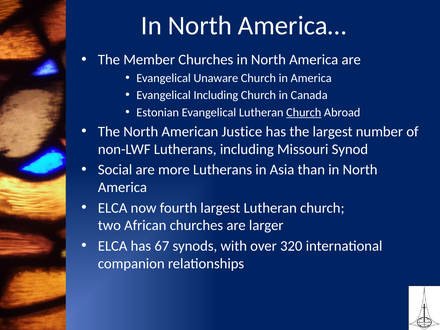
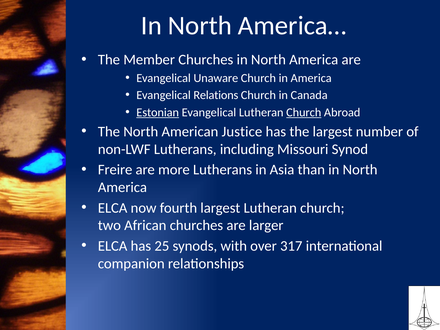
Evangelical Including: Including -> Relations (216, 95)
Estonian underline: none -> present (158, 112)
Social: Social -> Freire (115, 170)
67: 67 -> 25 (162, 246)
320: 320 -> 317 (291, 246)
